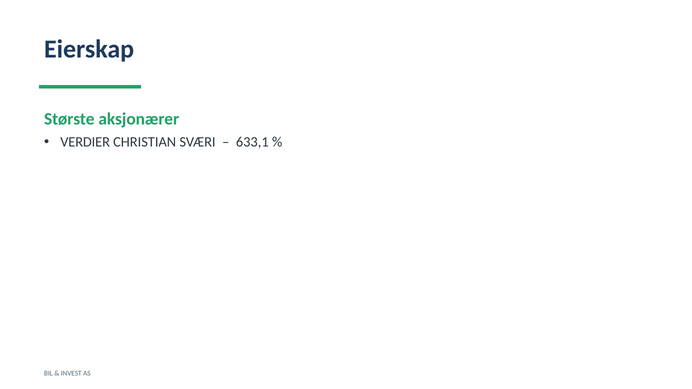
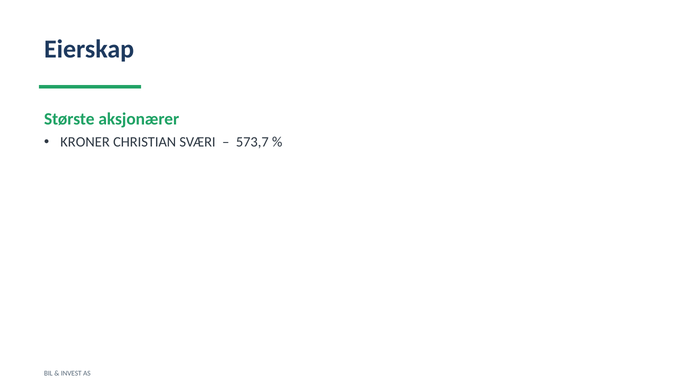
VERDIER: VERDIER -> KRONER (85, 142)
633,1: 633,1 -> 573,7 (252, 142)
